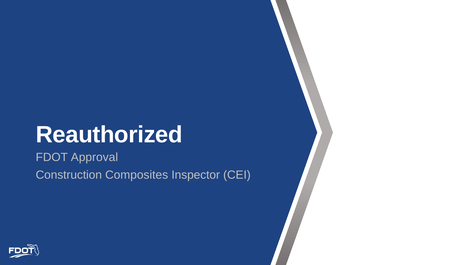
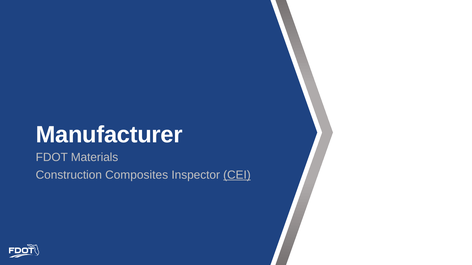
Reauthorized: Reauthorized -> Manufacturer (109, 135)
Approval: Approval -> Materials (95, 158)
CEI underline: none -> present (237, 175)
